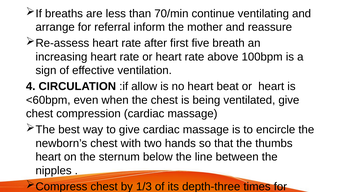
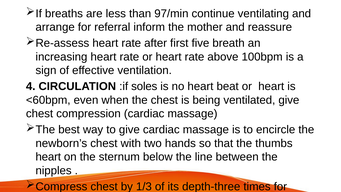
70/min: 70/min -> 97/min (171, 14)
allow: allow -> soles (144, 86)
